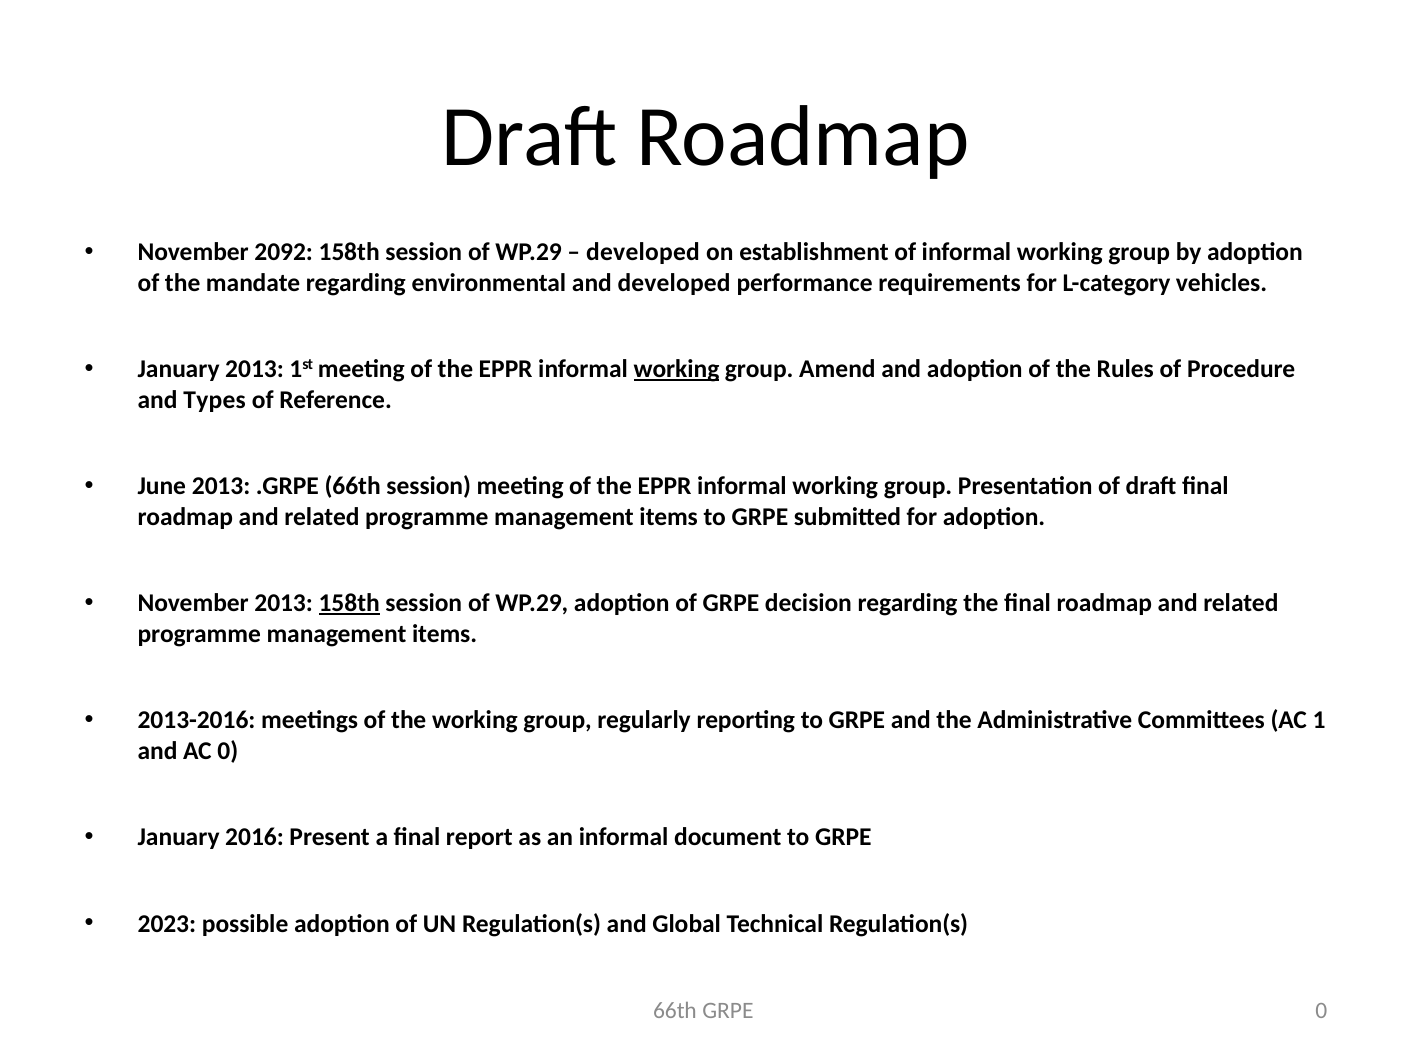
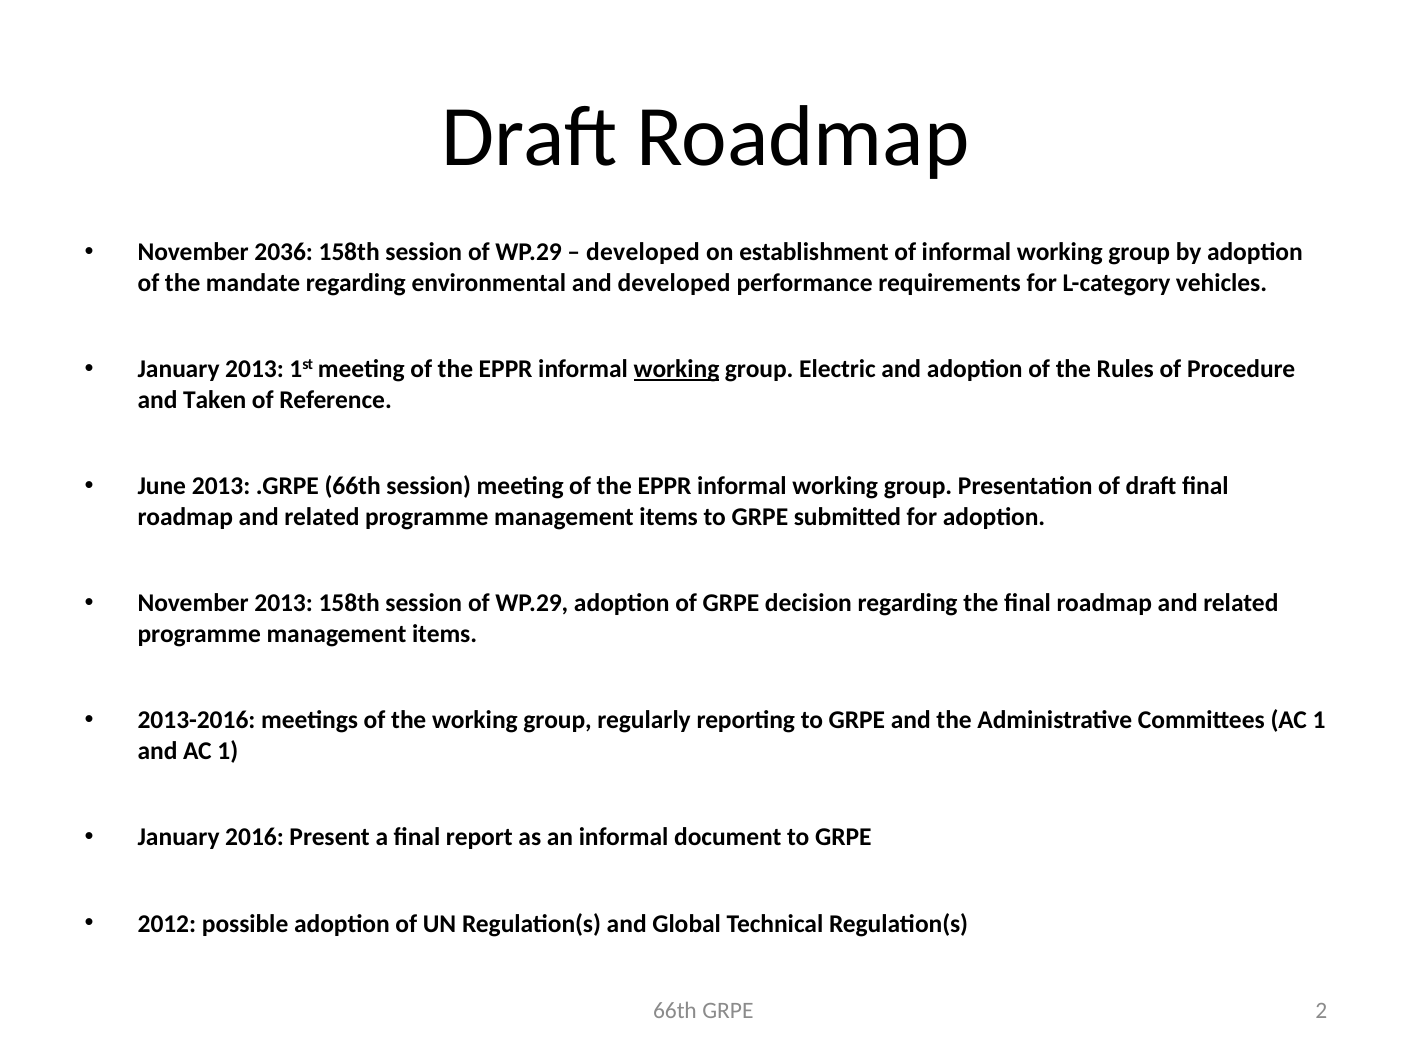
2092: 2092 -> 2036 (284, 252)
Amend: Amend -> Electric (837, 369)
Types: Types -> Taken (215, 400)
158th underline: present -> none (349, 603)
and AC 0: 0 -> 1 (228, 751)
2023: 2023 -> 2012 (167, 924)
GRPE 0: 0 -> 2 (1321, 1011)
